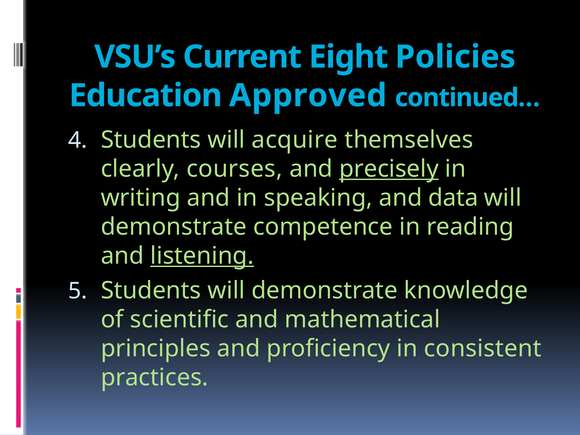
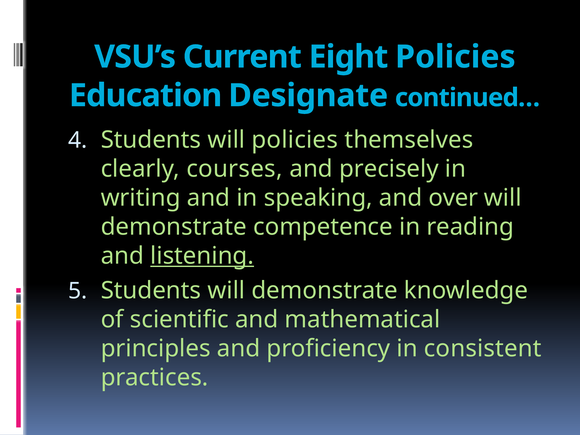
Approved: Approved -> Designate (308, 96)
will acquire: acquire -> policies (295, 140)
precisely underline: present -> none (389, 169)
data: data -> over (453, 198)
